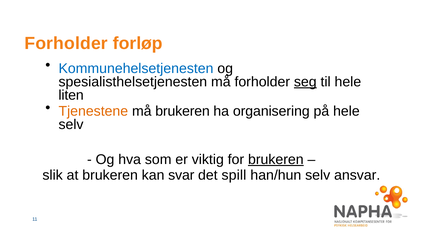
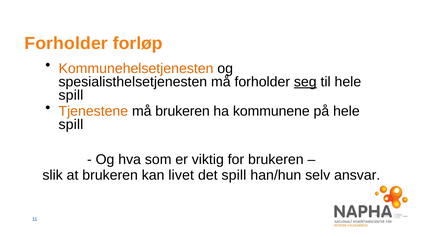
Kommunehelsetjenesten colour: blue -> orange (136, 68)
liten: liten -> spill (71, 95)
organisering: organisering -> kommunene (271, 111)
selv: selv -> spill (71, 125)
brukeren underline: present -> none (276, 160)
svar: svar -> livet (181, 175)
